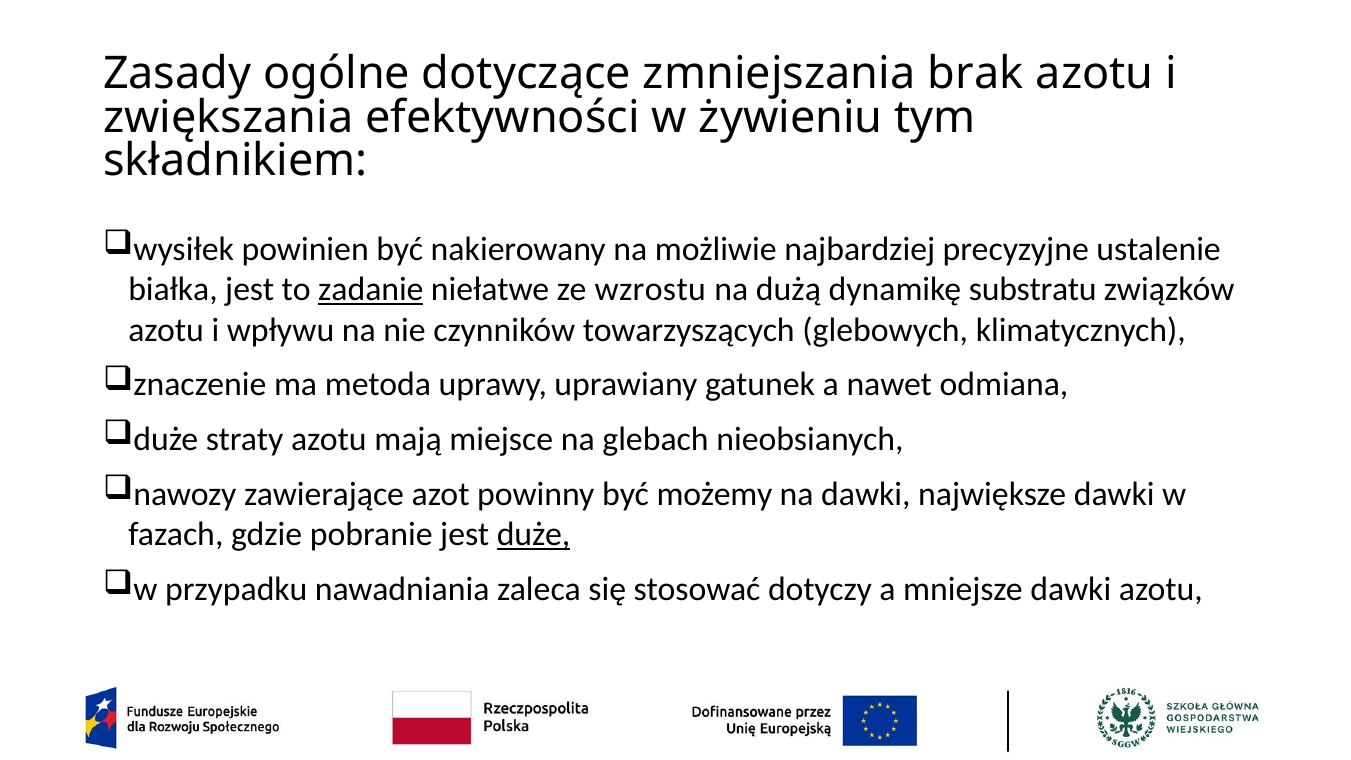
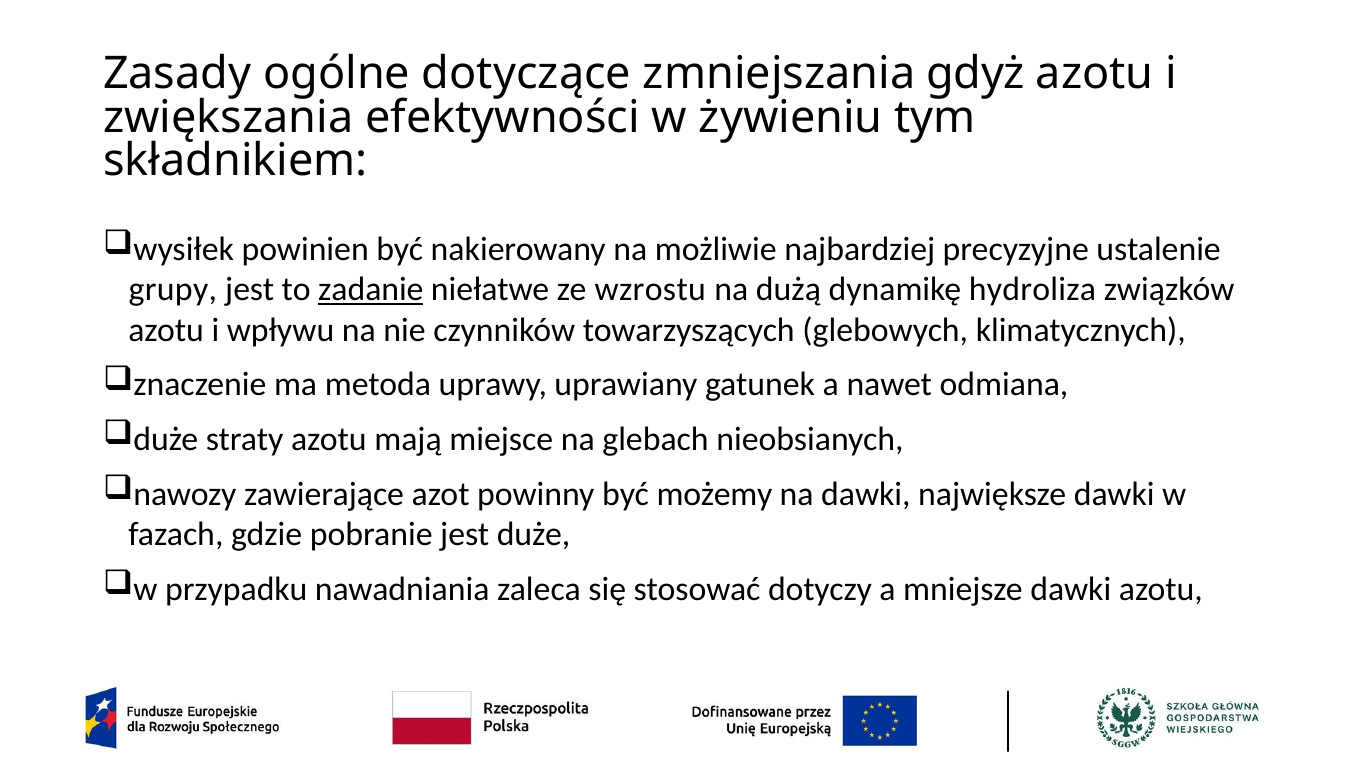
brak: brak -> gdyż (976, 74)
białka: białka -> grupy (173, 289)
substratu: substratu -> hydroliza (1033, 289)
duże underline: present -> none (534, 534)
